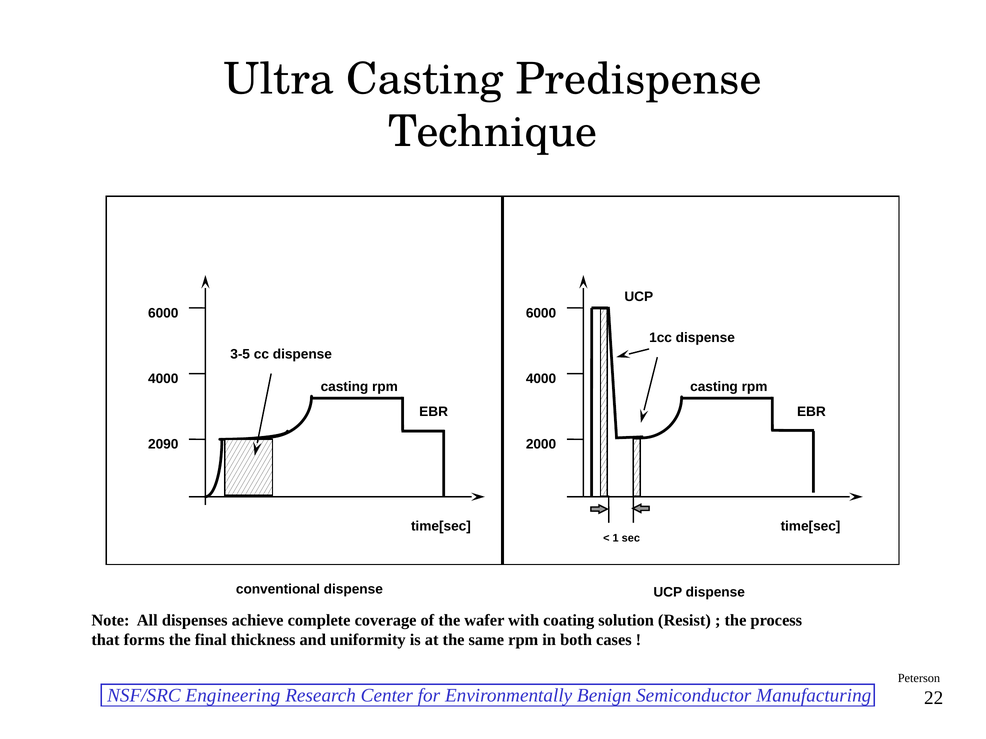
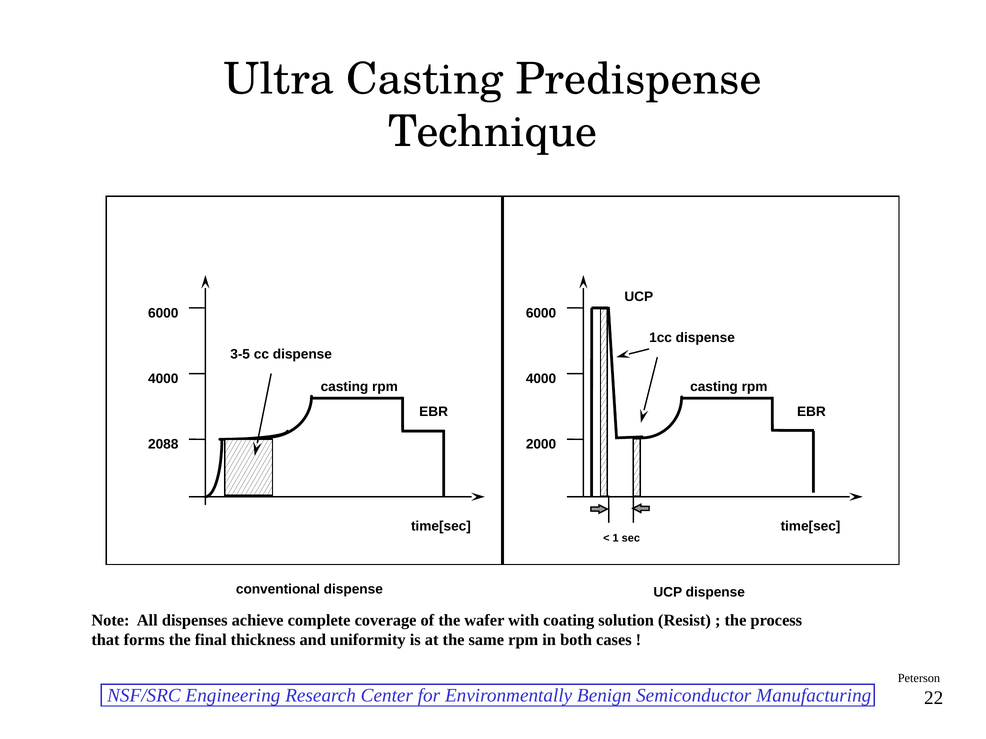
2090: 2090 -> 2088 (163, 445)
